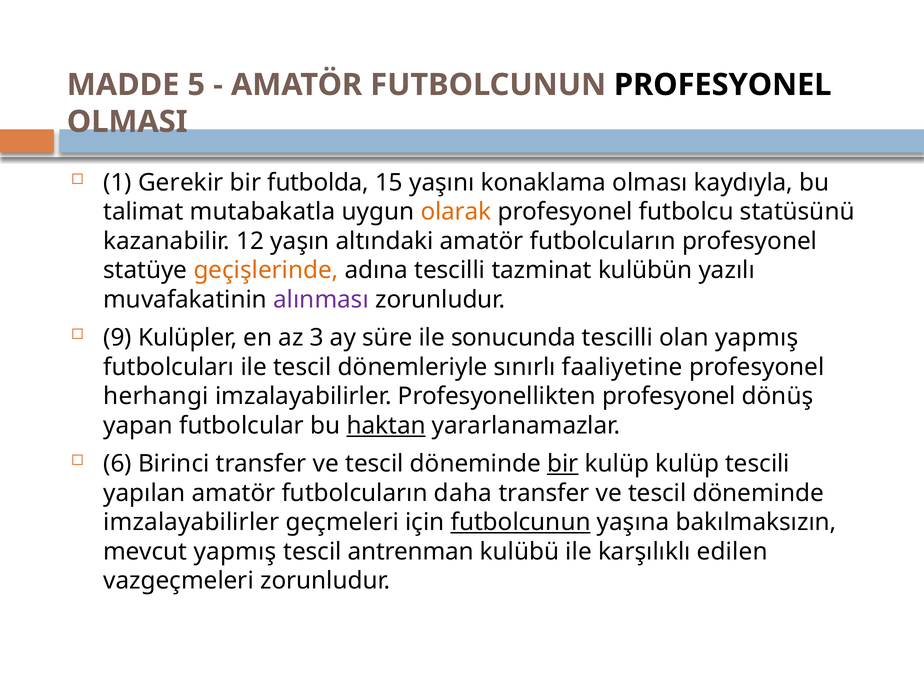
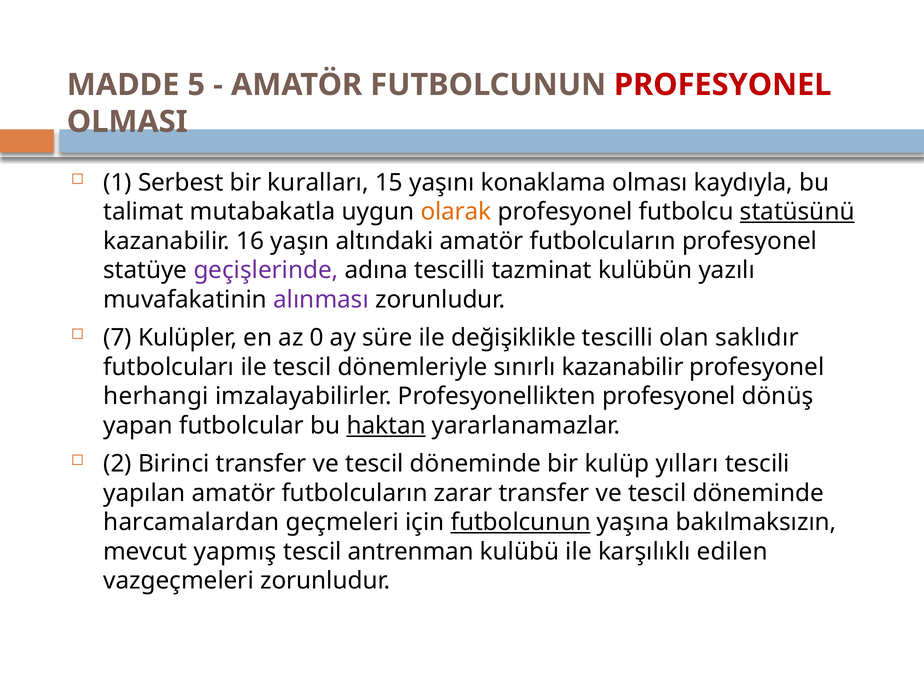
PROFESYONEL colour: black -> red (723, 85)
Gerekir: Gerekir -> Serbest (181, 183)
futbolda: futbolda -> kuralları (318, 183)
statüsünü underline: none -> present (797, 212)
12: 12 -> 16 (250, 241)
geçişlerinde colour: orange -> purple (266, 270)
9: 9 -> 7 (118, 338)
3: 3 -> 0 (317, 338)
sonucunda: sonucunda -> değişiklikle (514, 338)
olan yapmış: yapmış -> saklıdır (757, 338)
sınırlı faaliyetine: faaliyetine -> kazanabilir (623, 367)
6: 6 -> 2 (118, 464)
bir underline: present -> none (563, 464)
kulüp kulüp: kulüp -> yılları (687, 464)
daha: daha -> zarar (463, 493)
imzalayabilirler: imzalayabilirler -> harcamalardan (191, 522)
